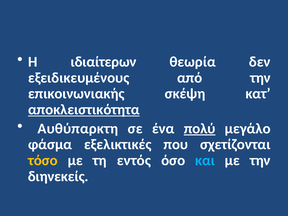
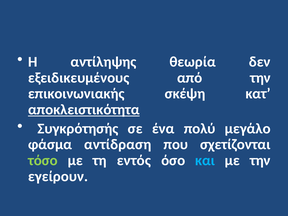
ιδιαίτερων: ιδιαίτερων -> αντίληψης (103, 62)
Αυθύπαρκτη: Αυθύπαρκτη -> Συγκρότησής (78, 129)
πολύ underline: present -> none (200, 129)
εξελικτικές: εξελικτικές -> αντίδραση (118, 145)
τόσο colour: yellow -> light green (43, 160)
διηνεκείς: διηνεκείς -> εγείρουν (58, 176)
